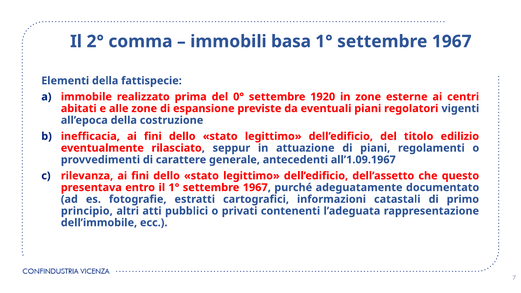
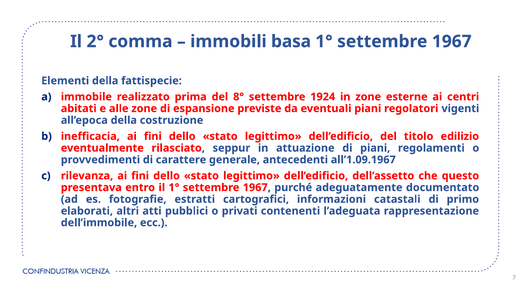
0°: 0° -> 8° (239, 97)
1920: 1920 -> 1924 (323, 97)
principio: principio -> elaborati (87, 211)
